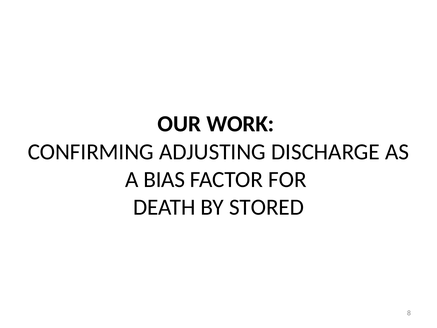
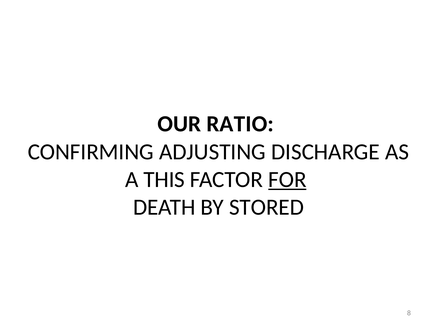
WORK: WORK -> RATIO (240, 124)
BIAS: BIAS -> THIS (164, 179)
FOR underline: none -> present (287, 179)
